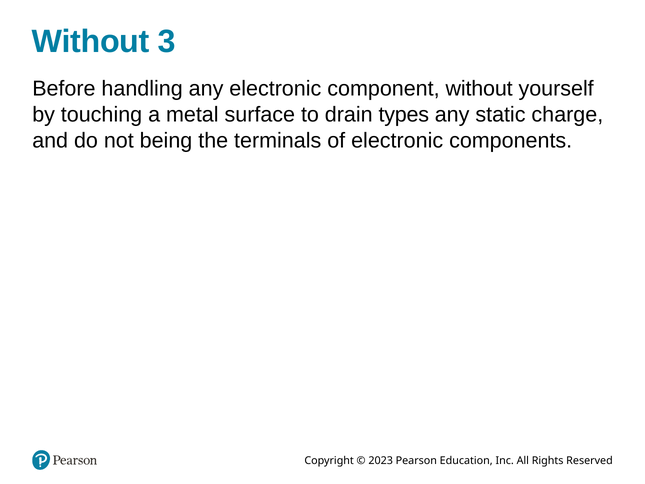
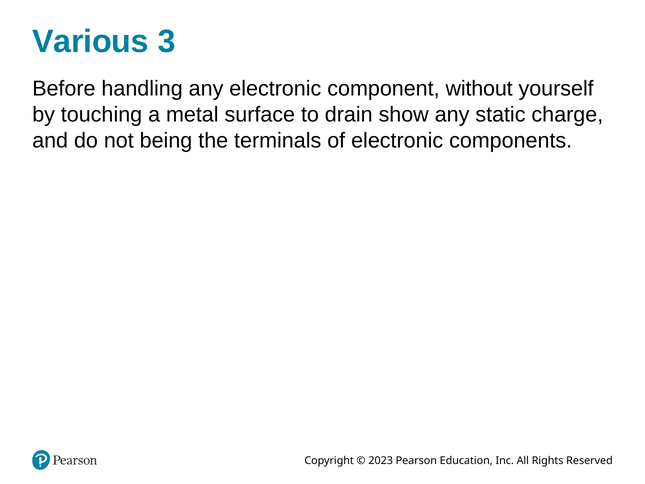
Without: Without -> Various (91, 42)
types: types -> show (404, 115)
